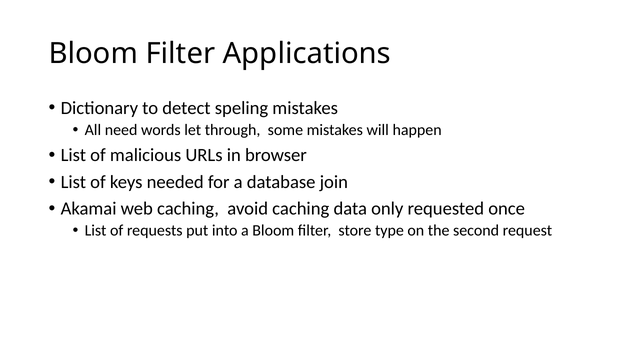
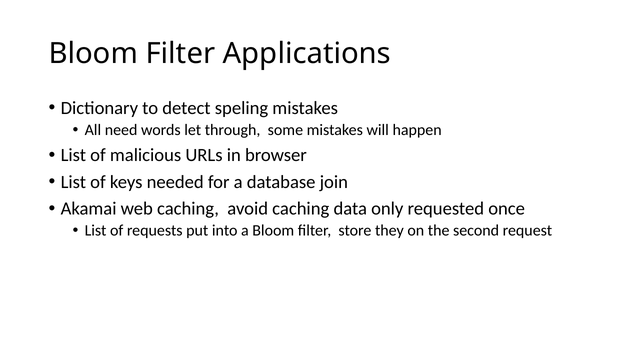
type: type -> they (389, 231)
